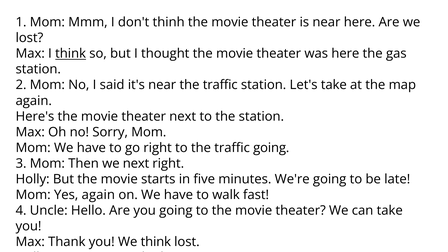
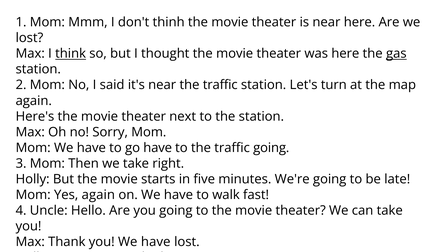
gas underline: none -> present (396, 54)
Let's take: take -> turn (334, 85)
go right: right -> have (158, 148)
we next: next -> take (136, 163)
you We think: think -> have (156, 242)
